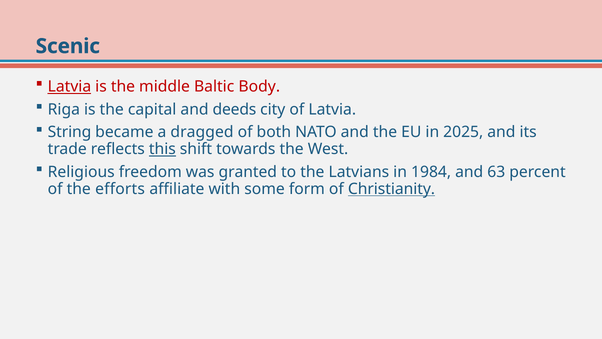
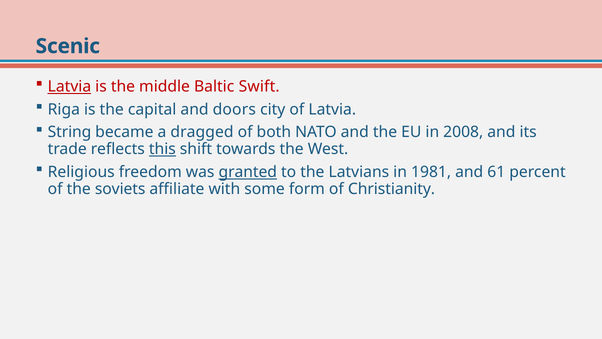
Body: Body -> Swift (259, 86)
deeds: deeds -> doors (234, 109)
2025: 2025 -> 2008 (463, 132)
granted underline: none -> present (248, 172)
1984: 1984 -> 1981 (431, 172)
63: 63 -> 61 (496, 172)
efforts: efforts -> soviets (120, 189)
Christianity underline: present -> none (391, 189)
